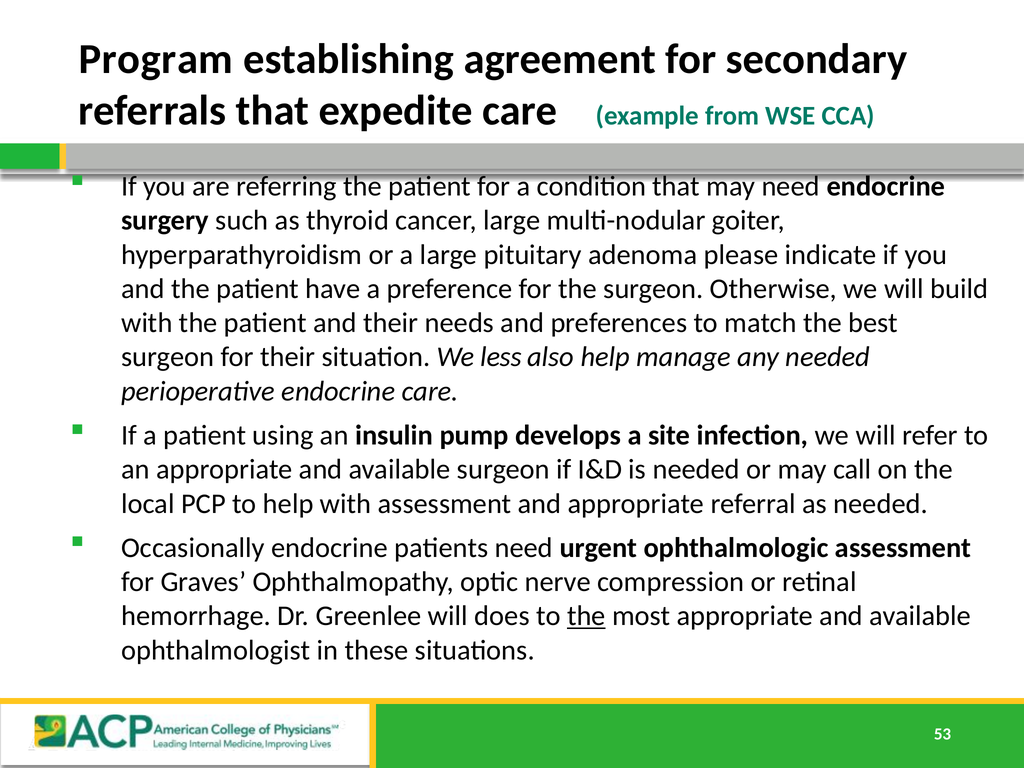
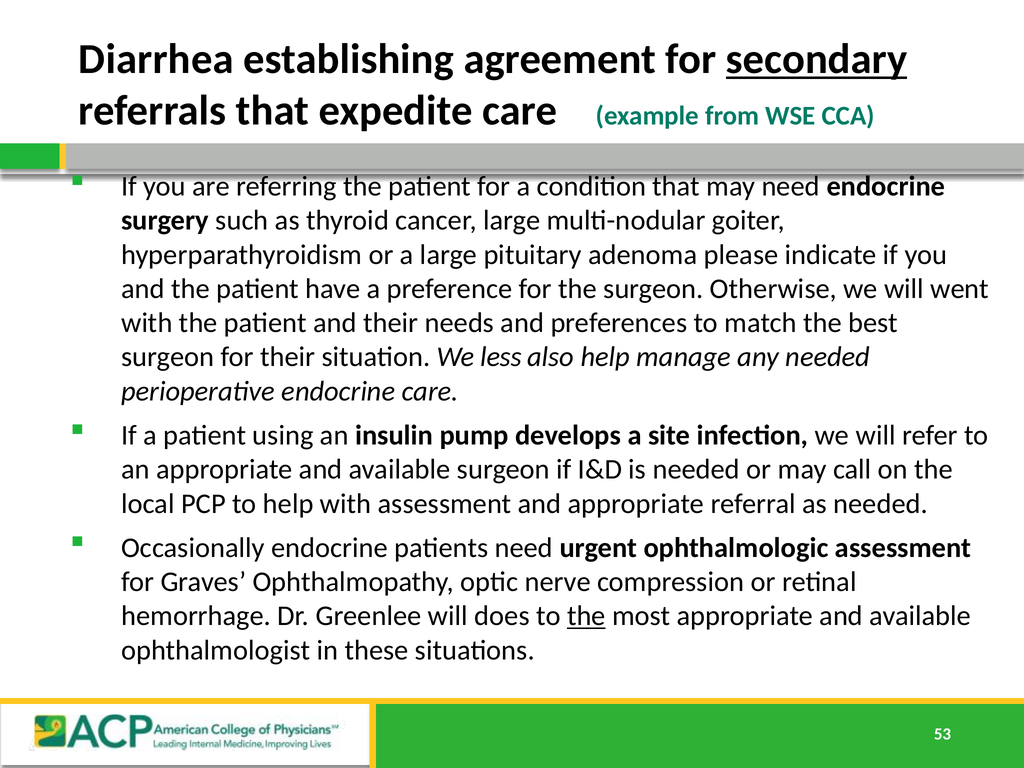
Program: Program -> Diarrhea (156, 59)
secondary underline: none -> present (817, 59)
build: build -> went (960, 289)
